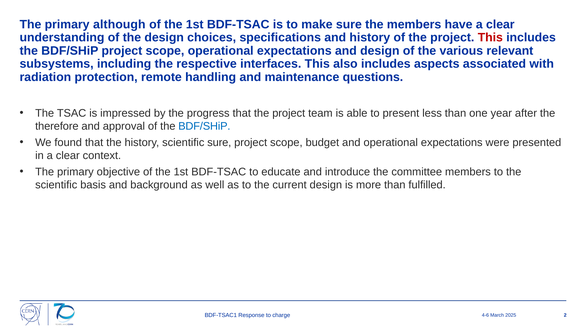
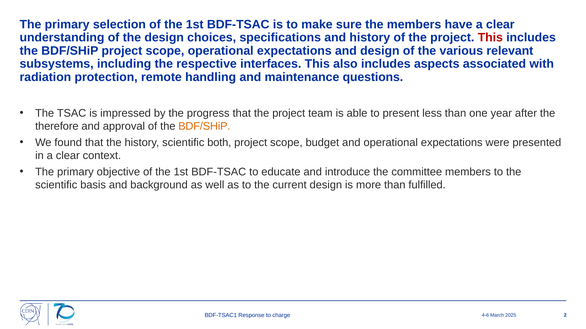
although: although -> selection (119, 24)
BDF/SHiP colour: blue -> orange (204, 127)
scientific sure: sure -> both (219, 143)
